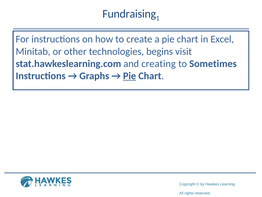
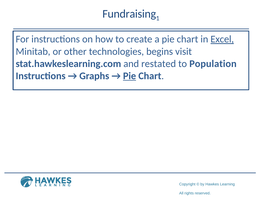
Excel underline: none -> present (222, 39)
creating: creating -> restated (159, 64)
Sometimes: Sometimes -> Population (213, 64)
